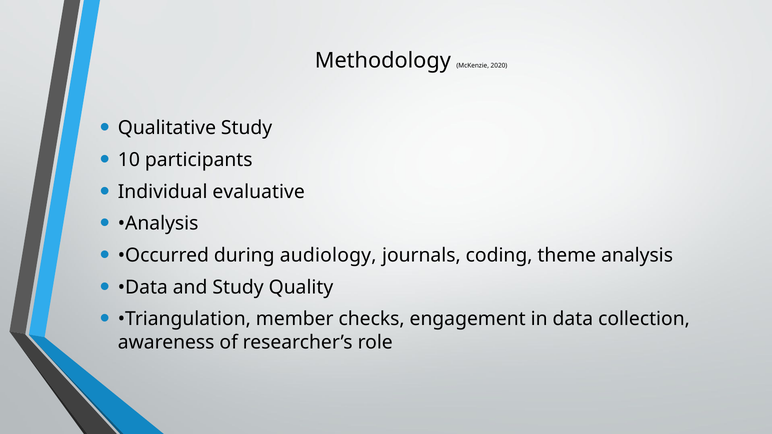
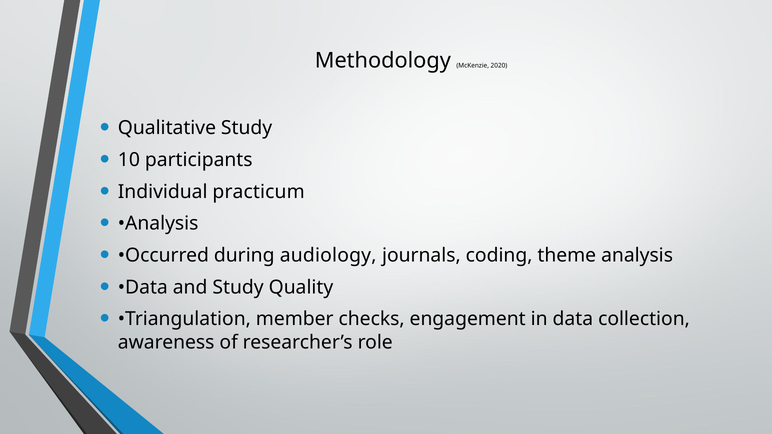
evaluative: evaluative -> practicum (259, 192)
